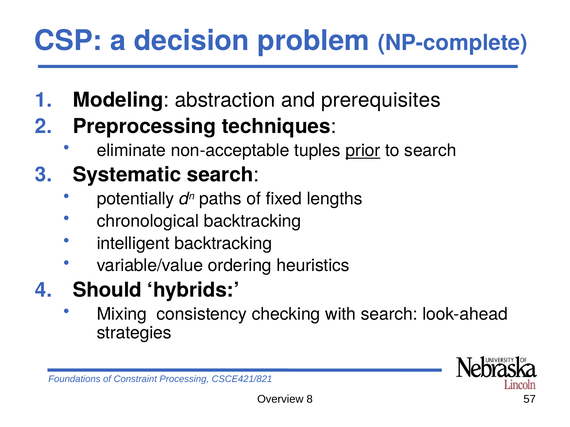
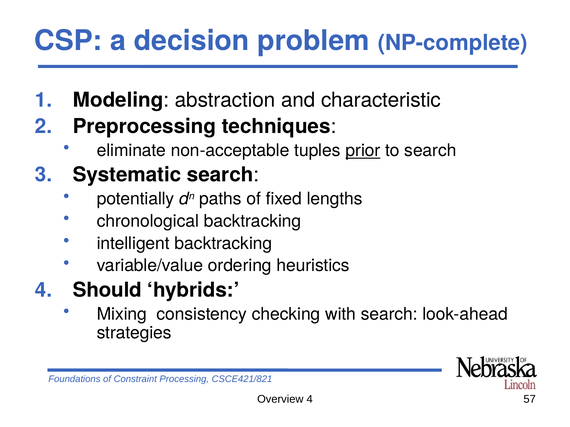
prerequisites: prerequisites -> characteristic (381, 100)
Overview 8: 8 -> 4 (310, 400)
